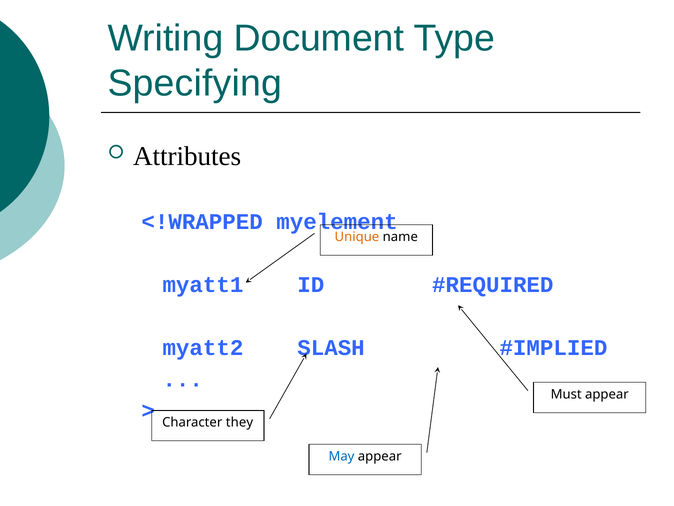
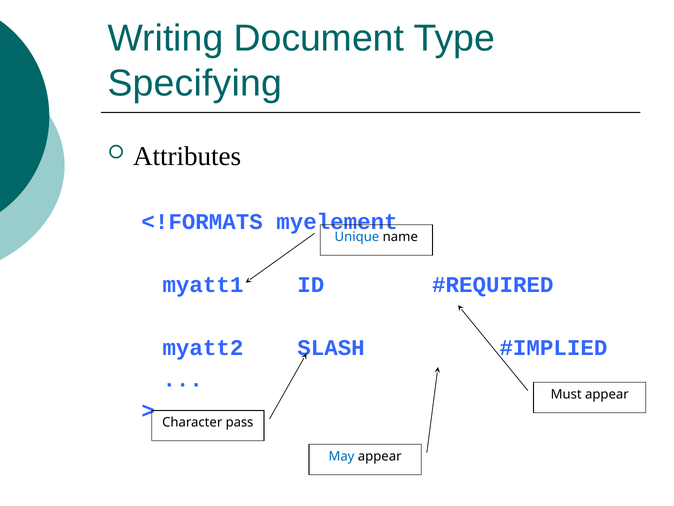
<!WRAPPED: <!WRAPPED -> <!FORMATS (202, 222)
Unique colour: orange -> blue (357, 237)
they: they -> pass (240, 422)
